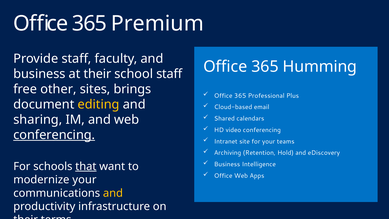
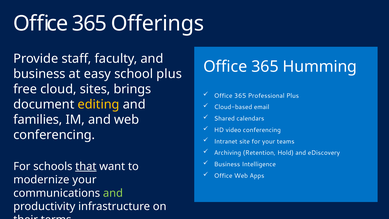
Premium: Premium -> Offerings (157, 24)
at their: their -> easy (97, 74)
school staff: staff -> plus (169, 74)
other: other -> cloud (58, 89)
sharing: sharing -> families (38, 120)
conferencing underline: present -> none (54, 135)
and colour: yellow -> light green (113, 193)
